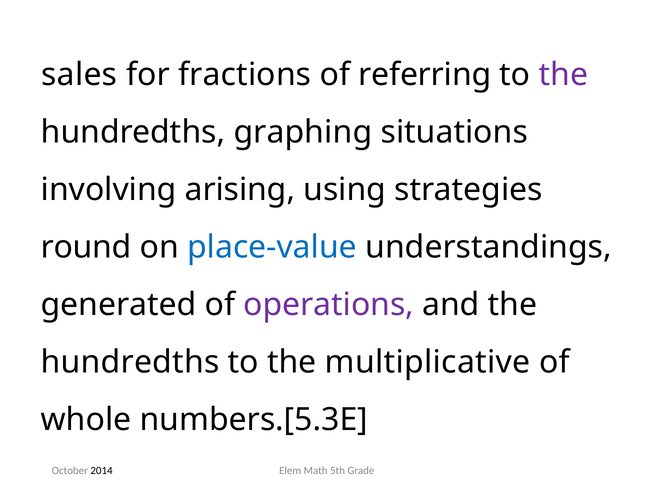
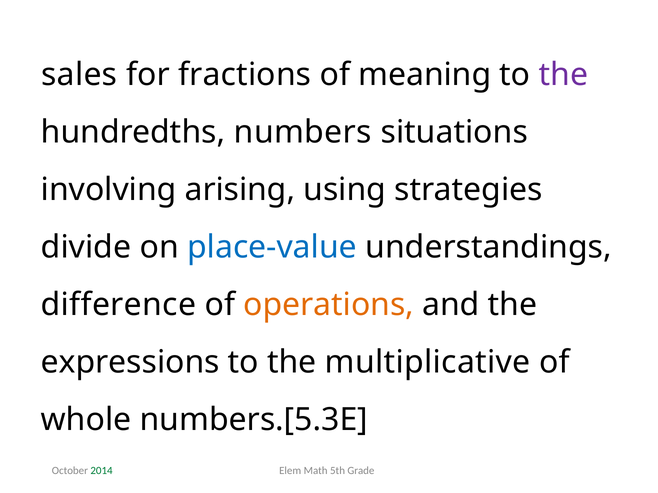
referring: referring -> meaning (425, 75)
graphing: graphing -> numbers (303, 132)
round: round -> divide (86, 247)
generated: generated -> difference (118, 305)
operations colour: purple -> orange (329, 305)
hundredths: hundredths -> expressions (130, 363)
2014 colour: black -> green (102, 471)
